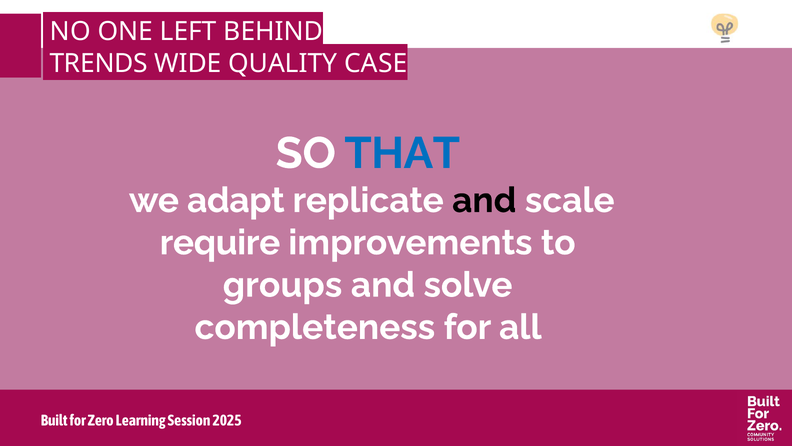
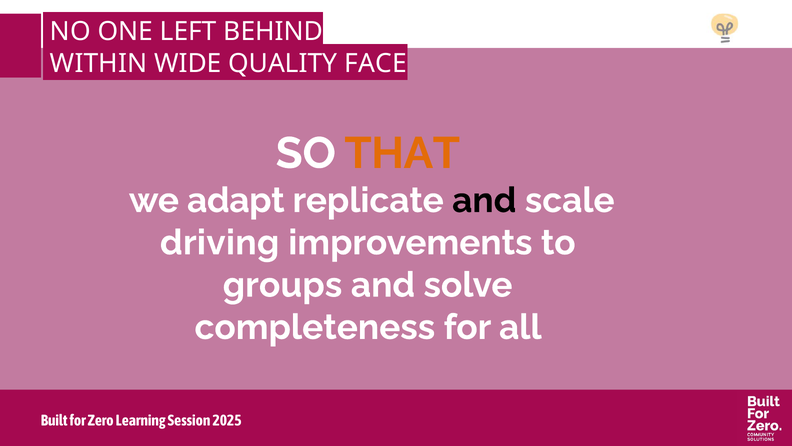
TRENDS: TRENDS -> WITHIN (99, 63)
CASE: CASE -> FACE (376, 63)
THAT colour: blue -> orange (402, 153)
require: require -> driving (220, 242)
